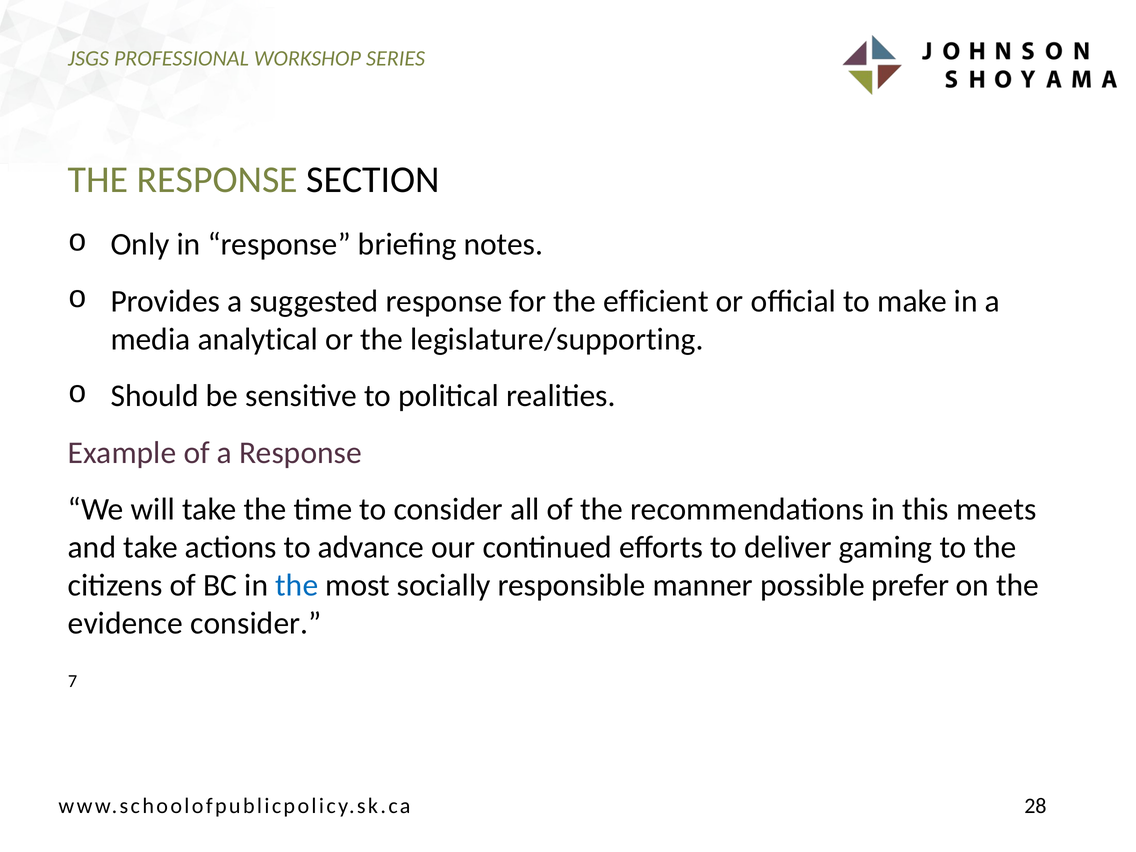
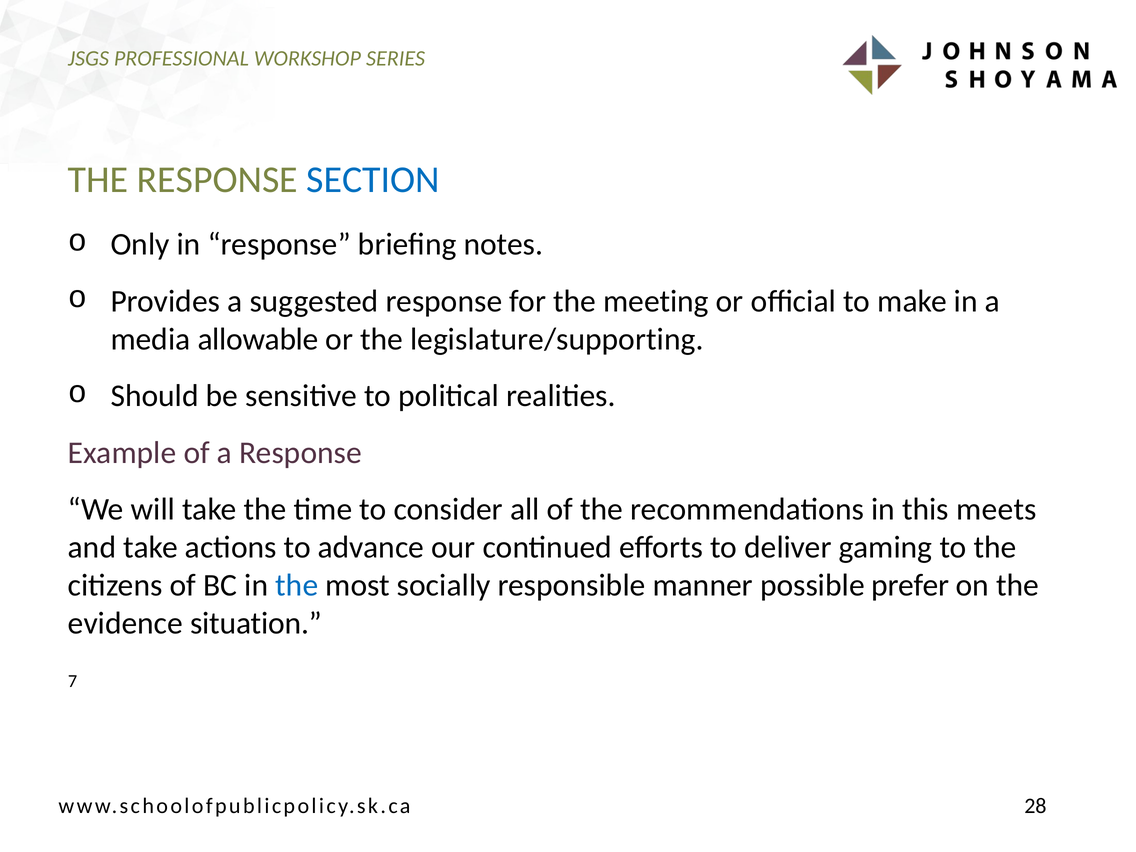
SECTION colour: black -> blue (373, 180)
efficient: efficient -> meeting (656, 301)
analytical: analytical -> allowable (258, 339)
evidence consider: consider -> situation (256, 623)
